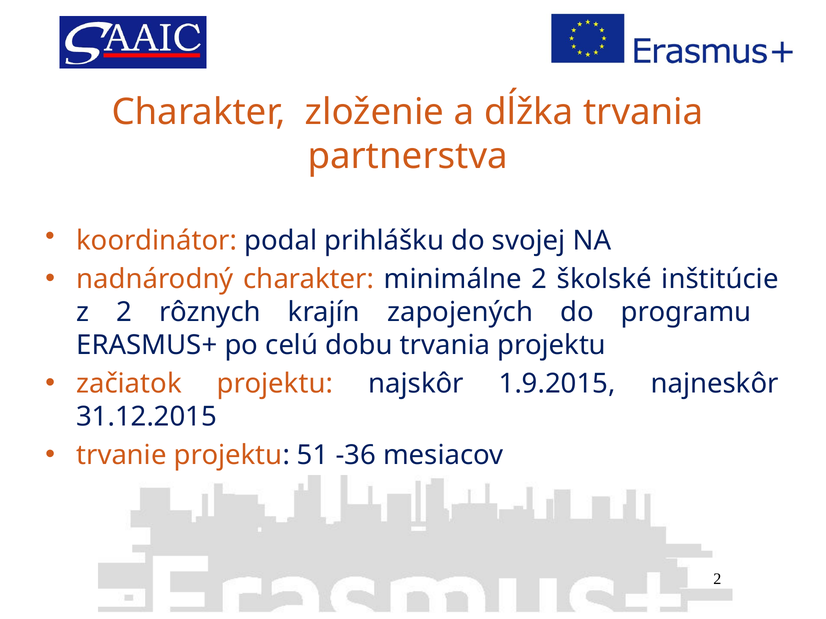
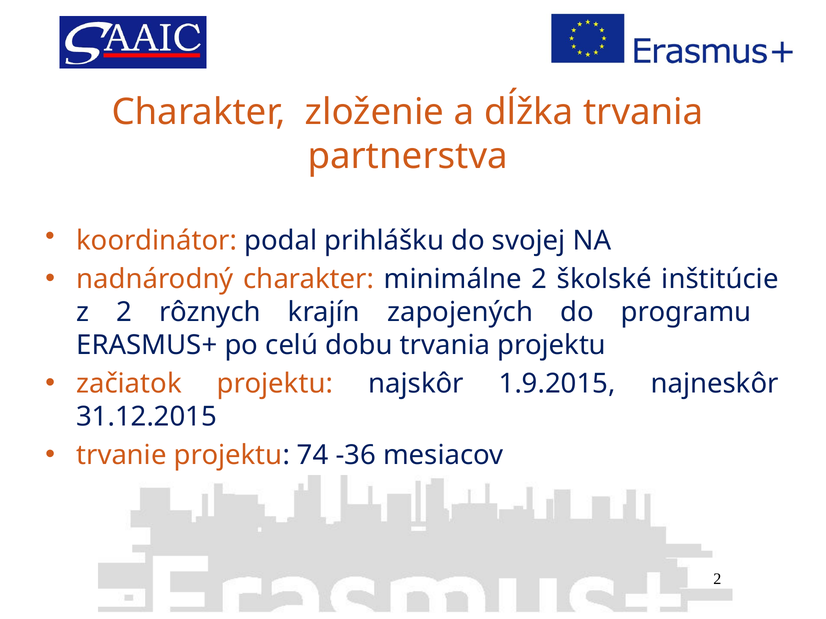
51: 51 -> 74 (313, 456)
